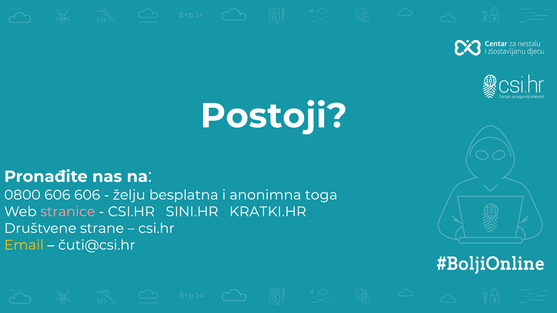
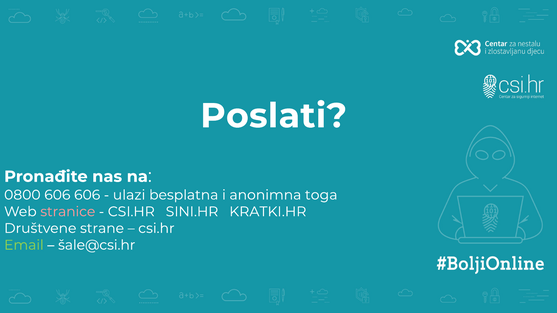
Postoji: Postoji -> Poslati (274, 116)
želju: želju -> ulazi (129, 195)
Email colour: yellow -> light green (24, 245)
čuti@csi.hr: čuti@csi.hr -> šale@csi.hr (97, 245)
